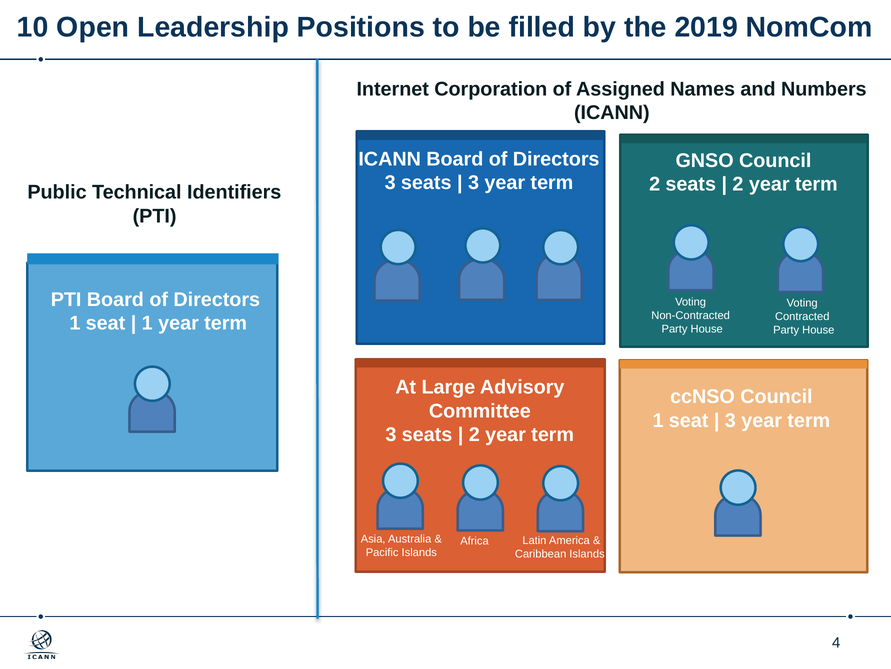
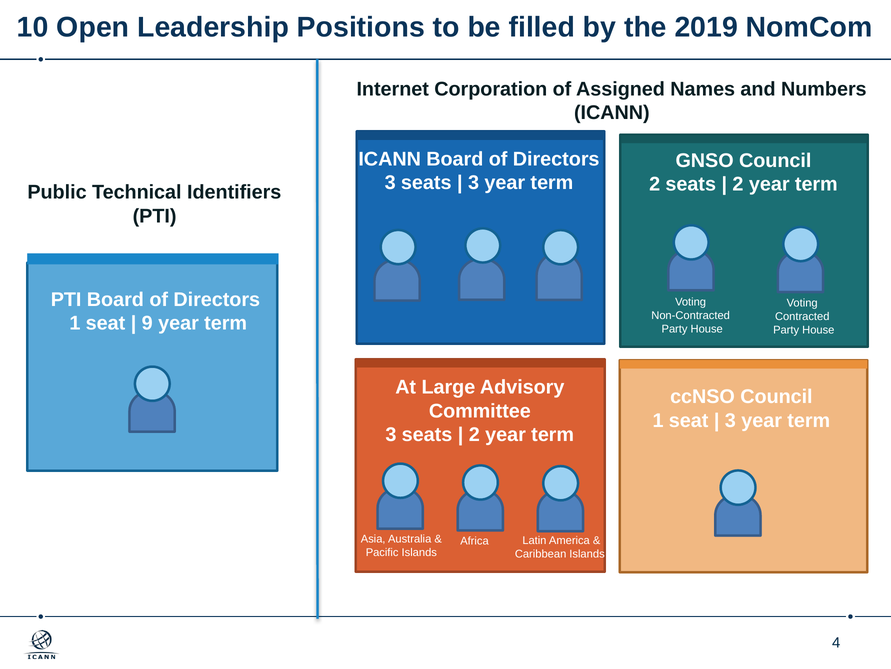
1: 1 -> 9 (147, 323)
